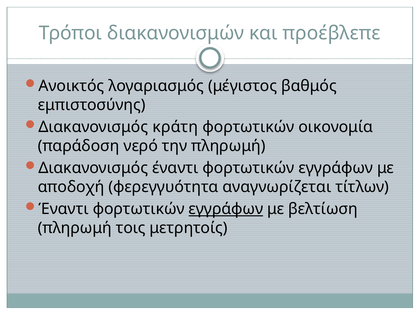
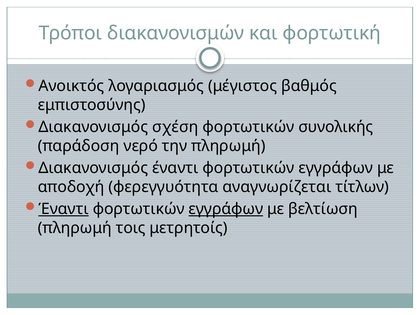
προέβλεπε: προέβλεπε -> φορτωτική (332, 33)
κράτη: κράτη -> σχέση (175, 127)
οικονομία: οικονομία -> συνολικής (336, 127)
Έναντι underline: none -> present (64, 209)
